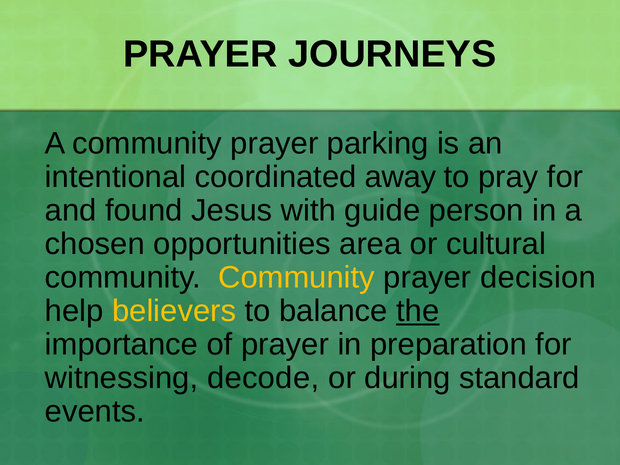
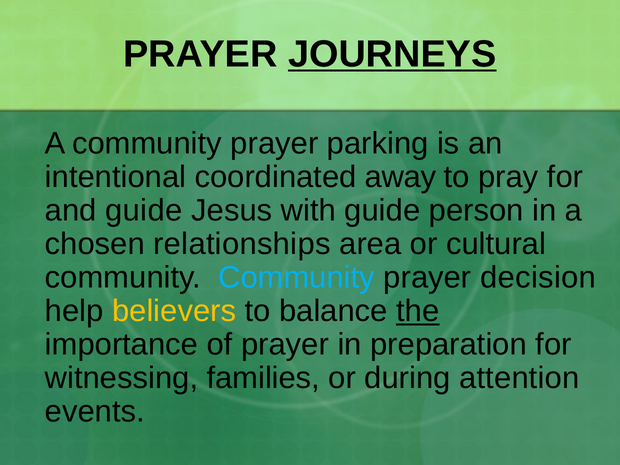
JOURNEYS underline: none -> present (392, 54)
and found: found -> guide (144, 211)
opportunities: opportunities -> relationships (242, 244)
Community colour: yellow -> light blue (297, 278)
decode: decode -> families (263, 378)
standard: standard -> attention (519, 378)
